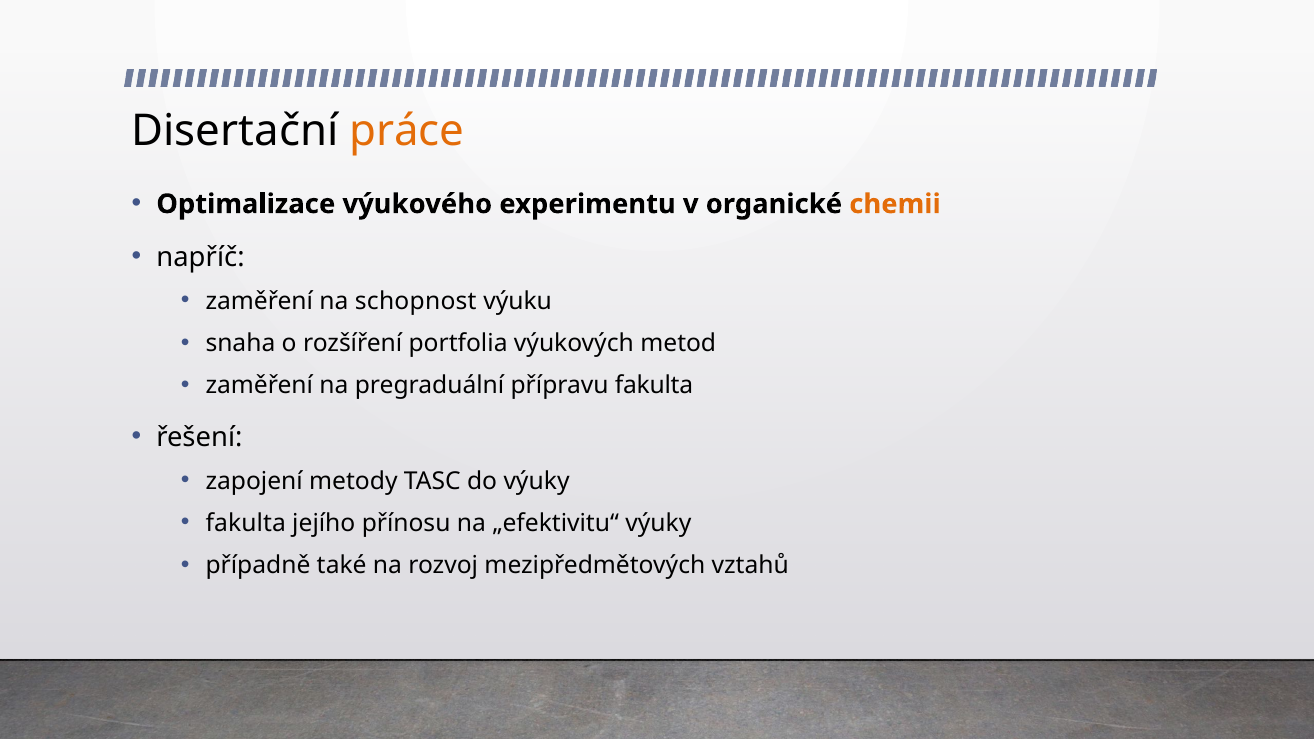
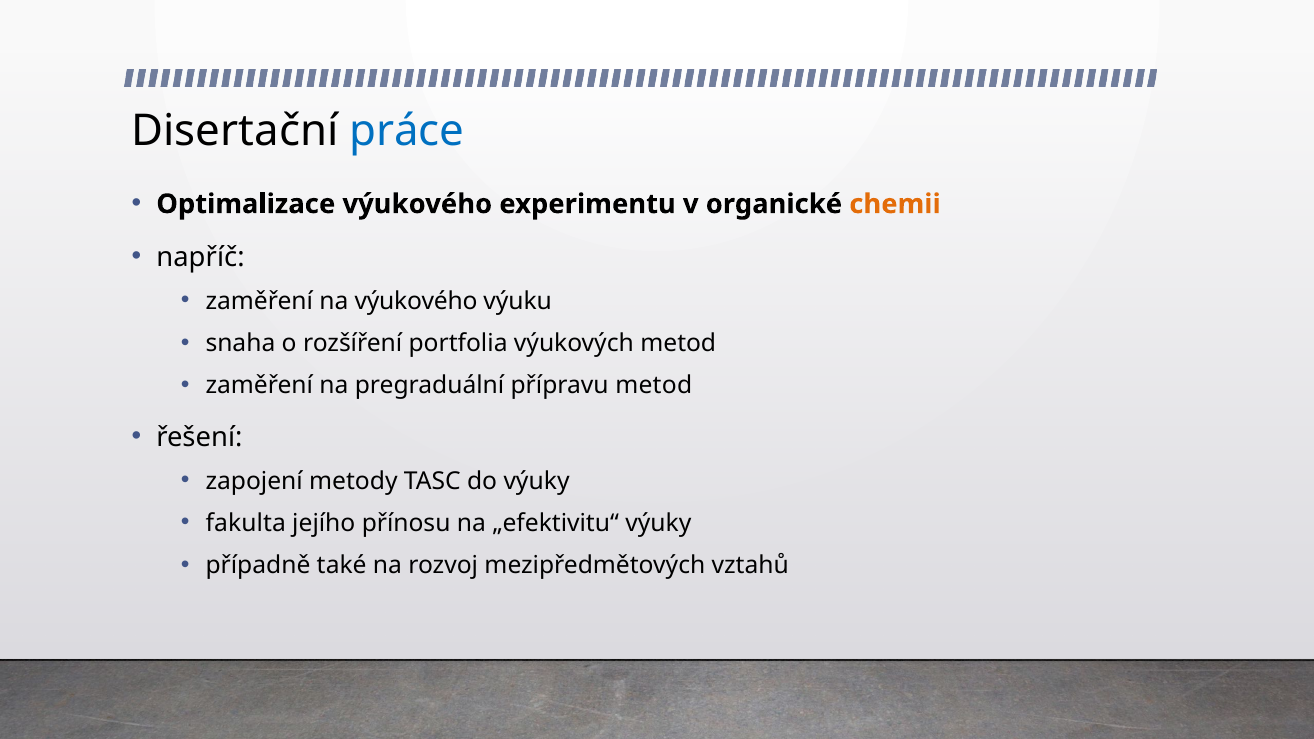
práce colour: orange -> blue (407, 131)
na schopnost: schopnost -> výukového (416, 301)
přípravu fakulta: fakulta -> metod (654, 386)
